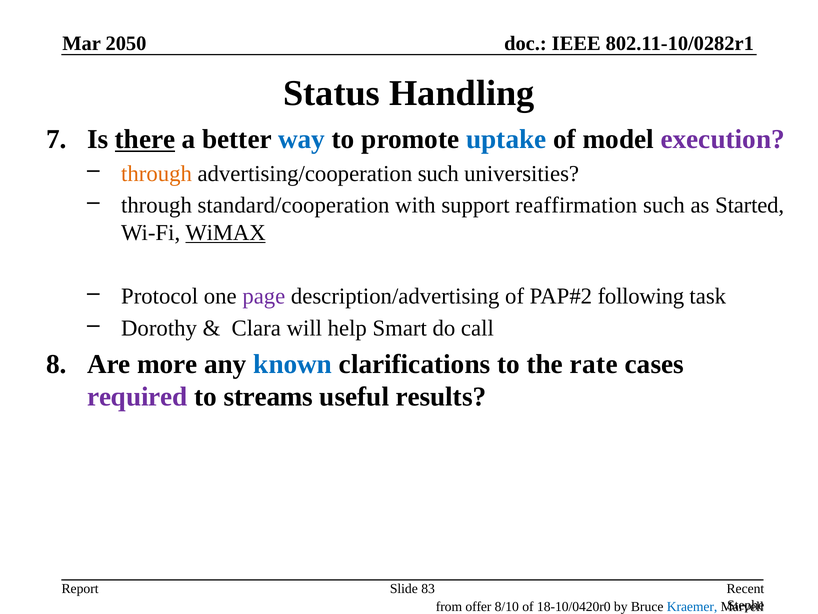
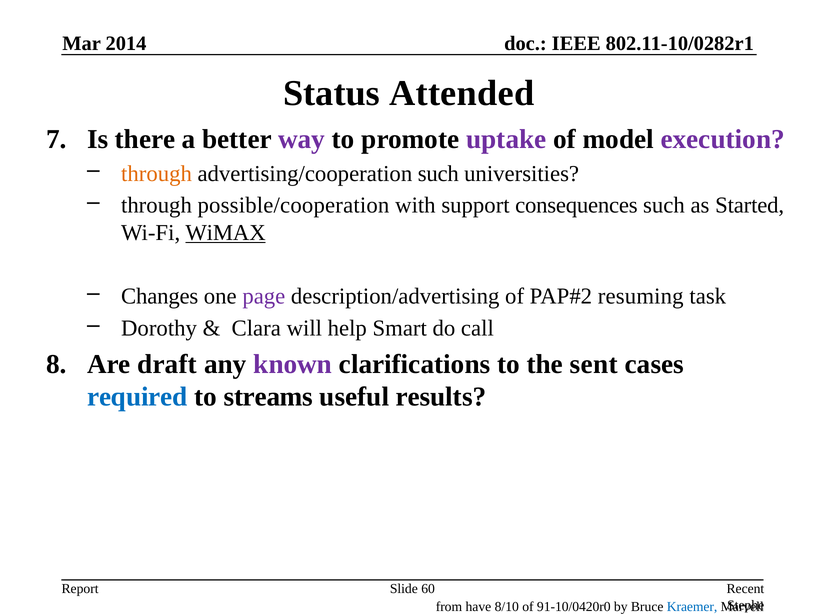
2050: 2050 -> 2014 (126, 44)
Handling: Handling -> Attended (462, 93)
there underline: present -> none (145, 139)
way colour: blue -> purple (302, 139)
uptake colour: blue -> purple (506, 139)
standard/cooperation: standard/cooperation -> possible/cooperation (293, 205)
reaffirmation: reaffirmation -> consequences (576, 205)
Protocol: Protocol -> Changes (160, 296)
following: following -> resuming (641, 296)
more: more -> draft (167, 364)
known colour: blue -> purple (293, 364)
rate: rate -> sent (594, 364)
required colour: purple -> blue (137, 397)
83: 83 -> 60 (428, 588)
offer: offer -> have (478, 606)
18-10/0420r0: 18-10/0420r0 -> 91-10/0420r0 (574, 606)
